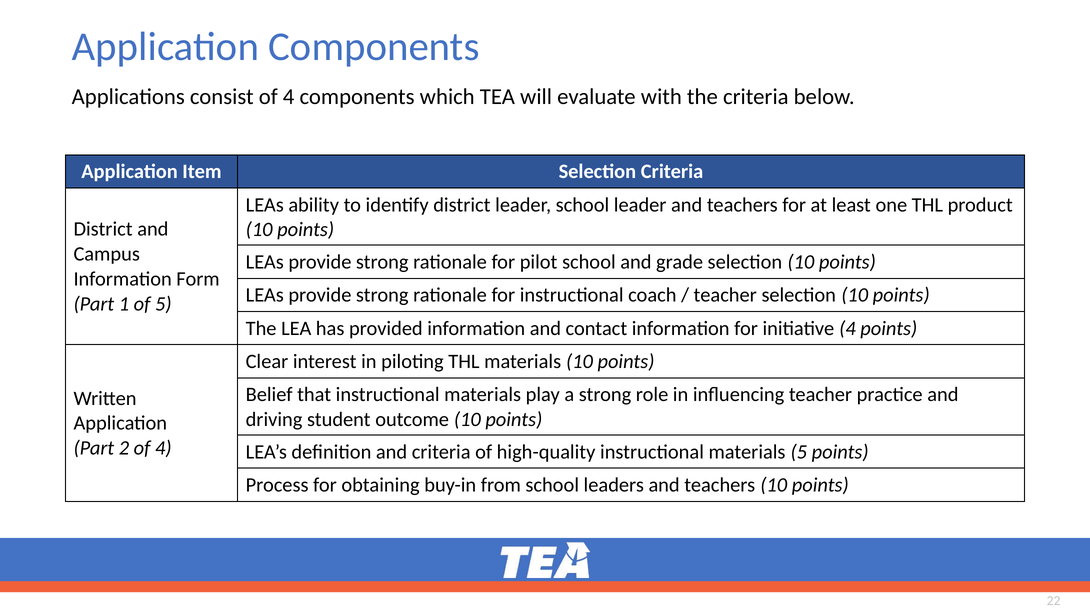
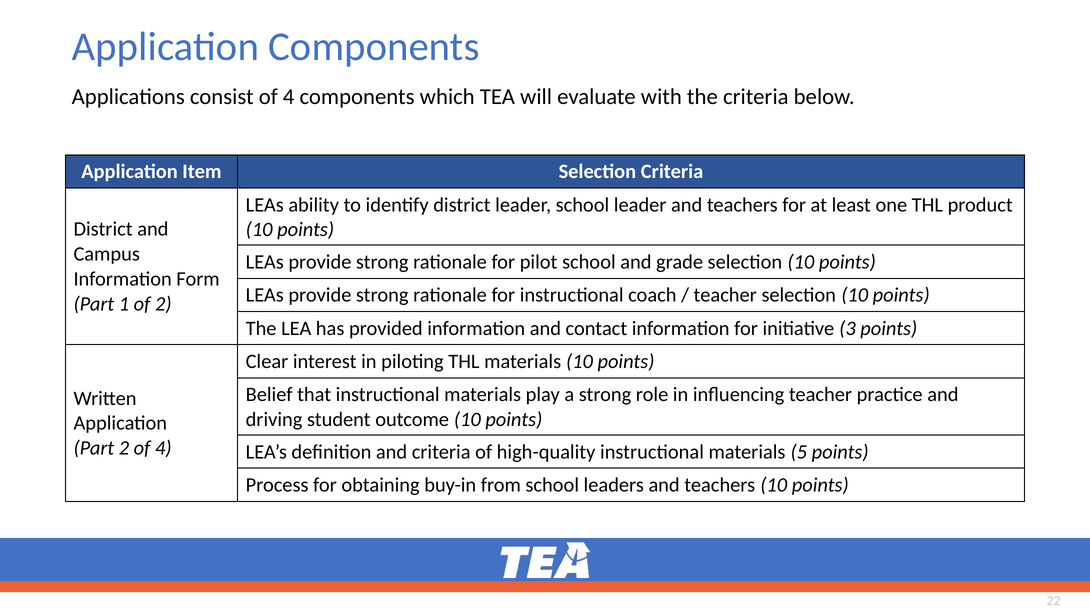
of 5: 5 -> 2 (163, 304)
initiative 4: 4 -> 3 (847, 328)
